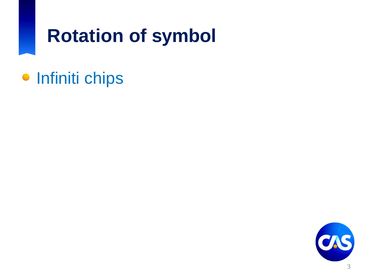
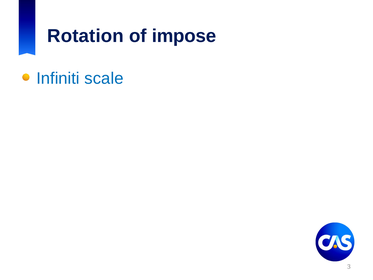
symbol: symbol -> impose (184, 36)
chips: chips -> scale (104, 78)
